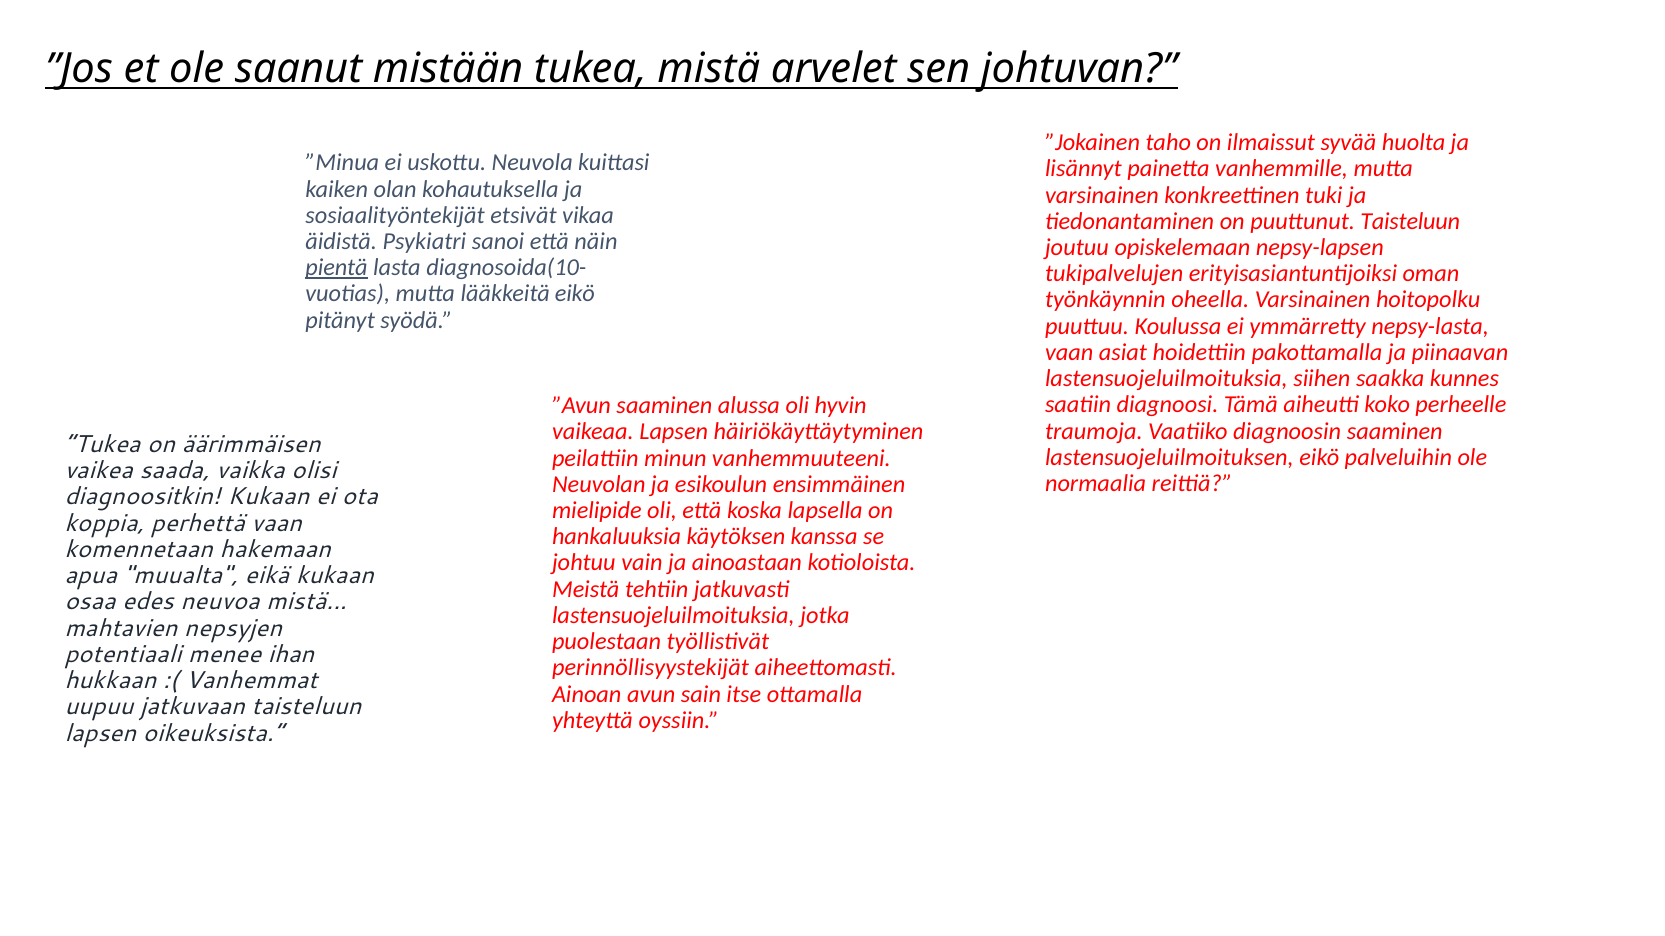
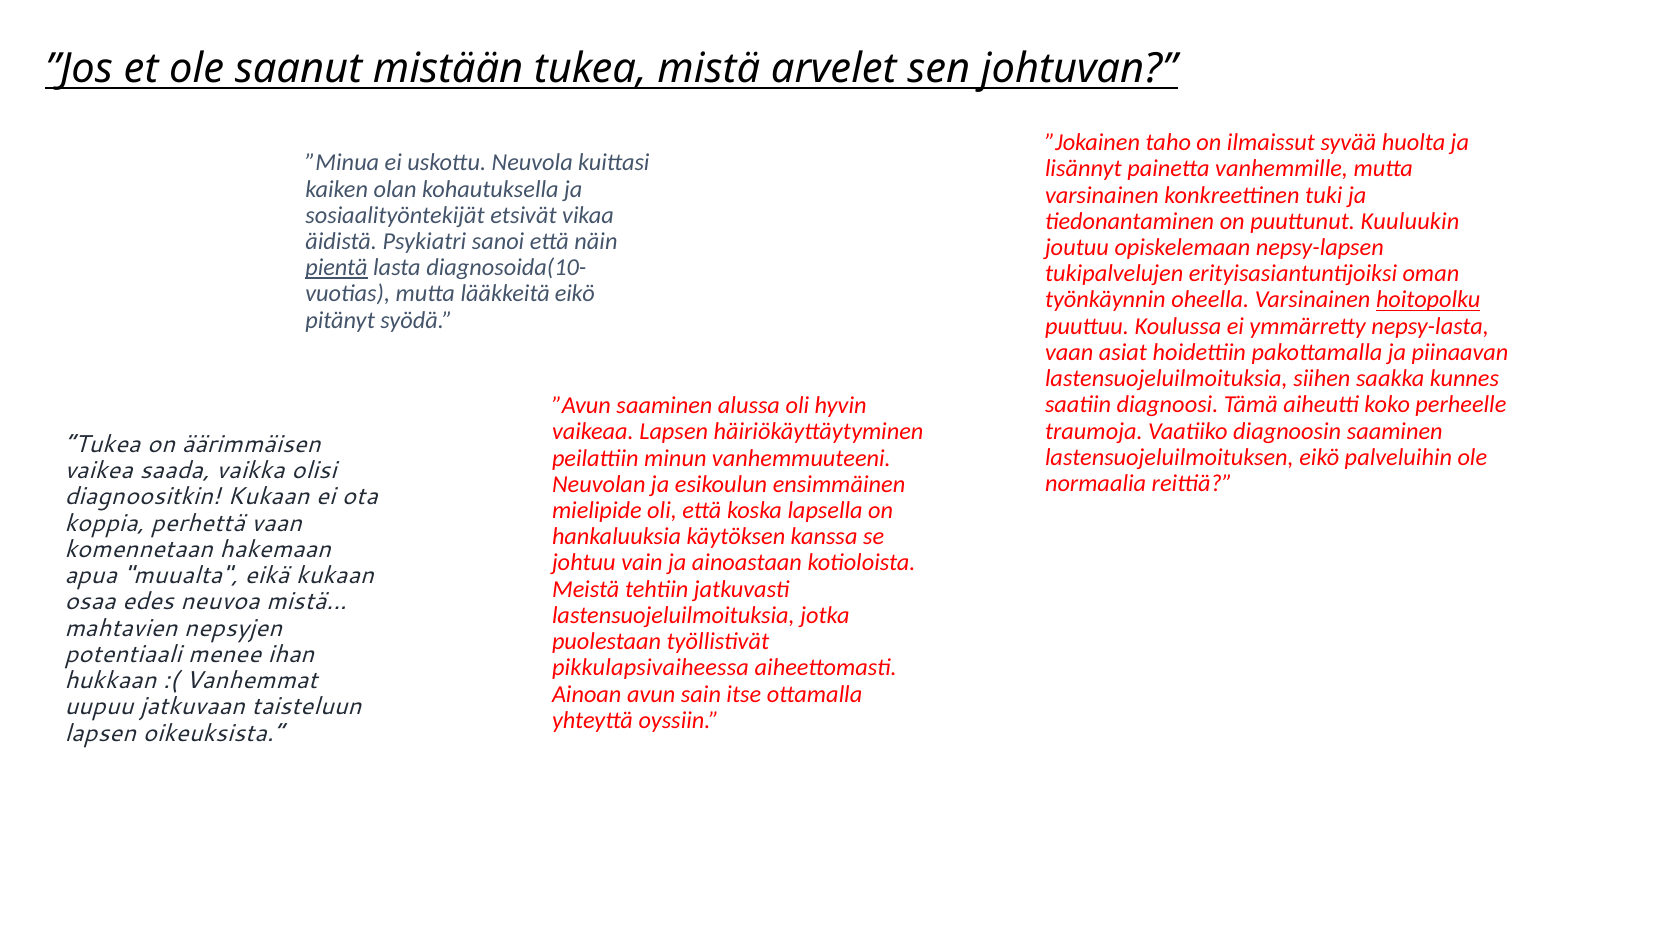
puuttunut Taisteluun: Taisteluun -> Kuuluukin (1410, 221)
hoitopolku underline: none -> present (1428, 300)
perinnöllisyystekijät: perinnöllisyystekijät -> pikkulapsivaiheessa (650, 668)
